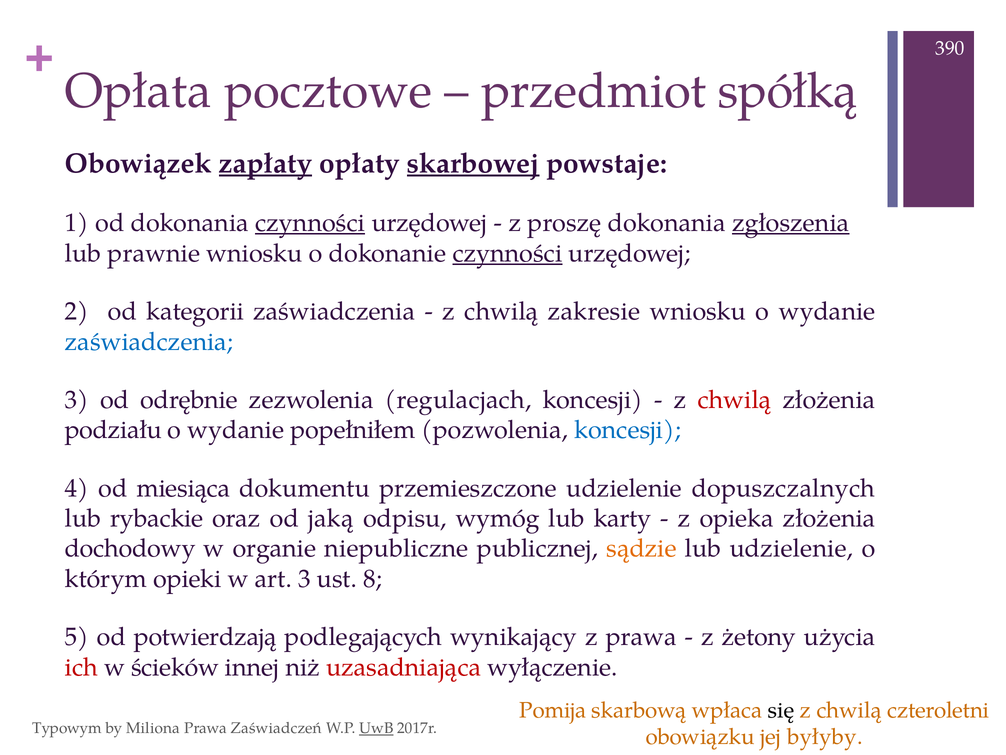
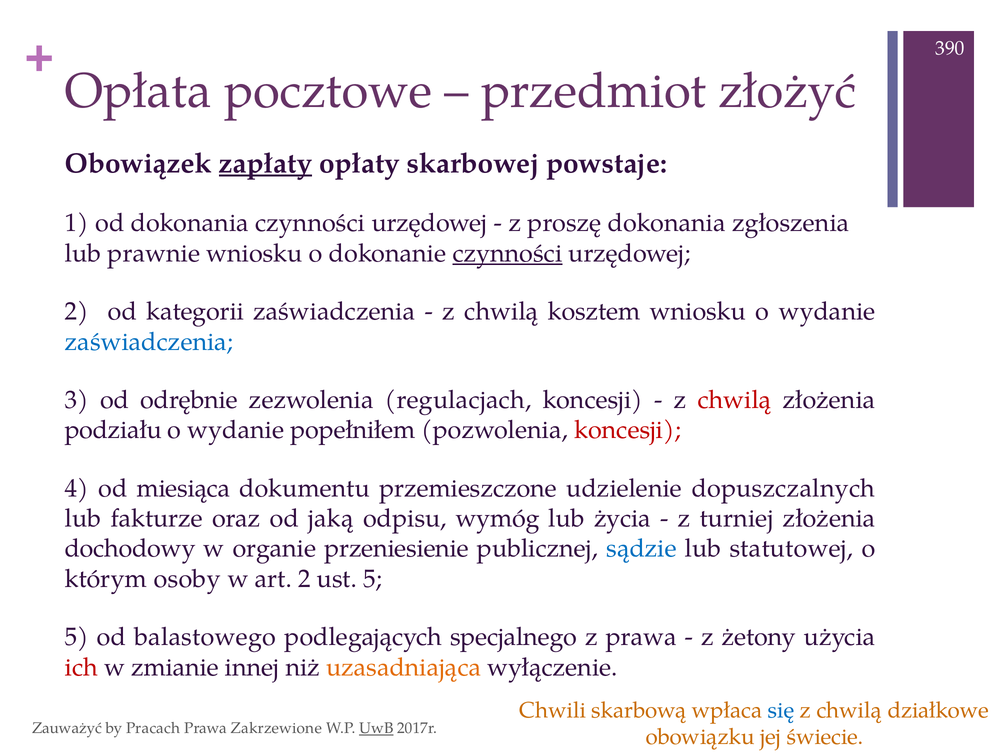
spółką: spółką -> złożyć (788, 91)
skarbowej underline: present -> none (473, 163)
czynności underline: present -> none (310, 223)
zgłoszenia underline: present -> none (791, 223)
zakresie: zakresie -> kosztem (594, 311)
koncesji colour: blue -> red (628, 430)
rybackie: rybackie -> fakturze (157, 518)
karty: karty -> życia (623, 518)
opieka: opieka -> turniej (737, 518)
niepubliczne: niepubliczne -> przeniesienie (397, 548)
sądzie colour: orange -> blue (642, 548)
lub udzielenie: udzielenie -> statutowej (791, 548)
opieki: opieki -> osoby (187, 579)
art 3: 3 -> 2 (304, 579)
ust 8: 8 -> 5 (373, 579)
potwierdzają: potwierdzają -> balastowego (205, 637)
wynikający: wynikający -> specjalnego (514, 637)
ścieków: ścieków -> zmianie (175, 667)
uzasadniająca colour: red -> orange (404, 667)
Pomija: Pomija -> Chwili (553, 710)
się colour: black -> blue (781, 710)
czteroletni: czteroletni -> działkowe (938, 710)
Typowym: Typowym -> Zauważyć (67, 728)
Miliona: Miliona -> Pracach (153, 728)
Zaświadczeń: Zaświadczeń -> Zakrzewione (276, 728)
byłyby: byłyby -> świecie (825, 737)
